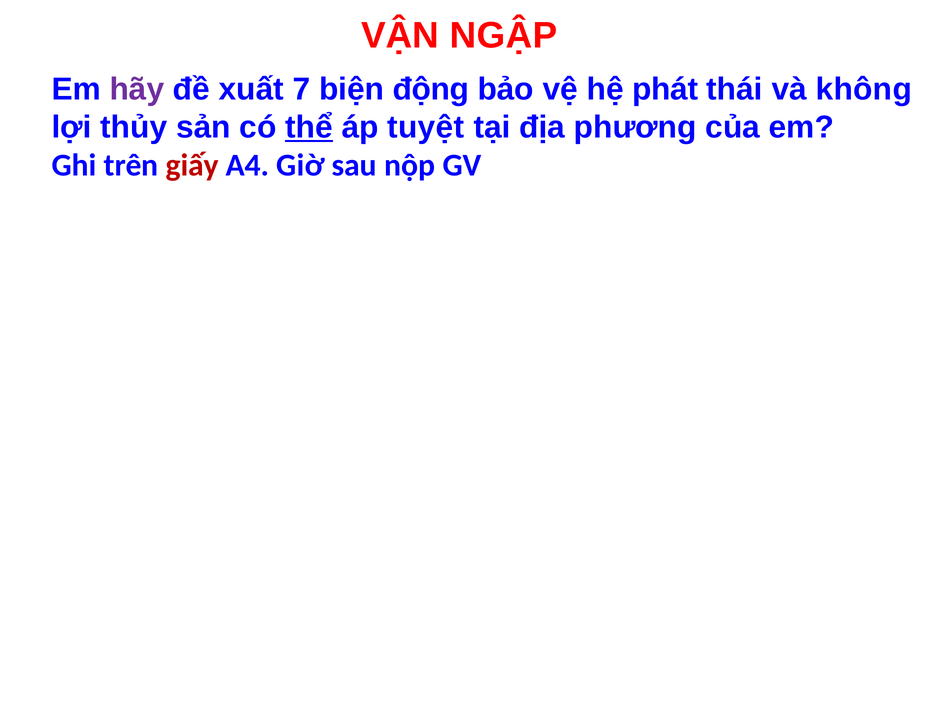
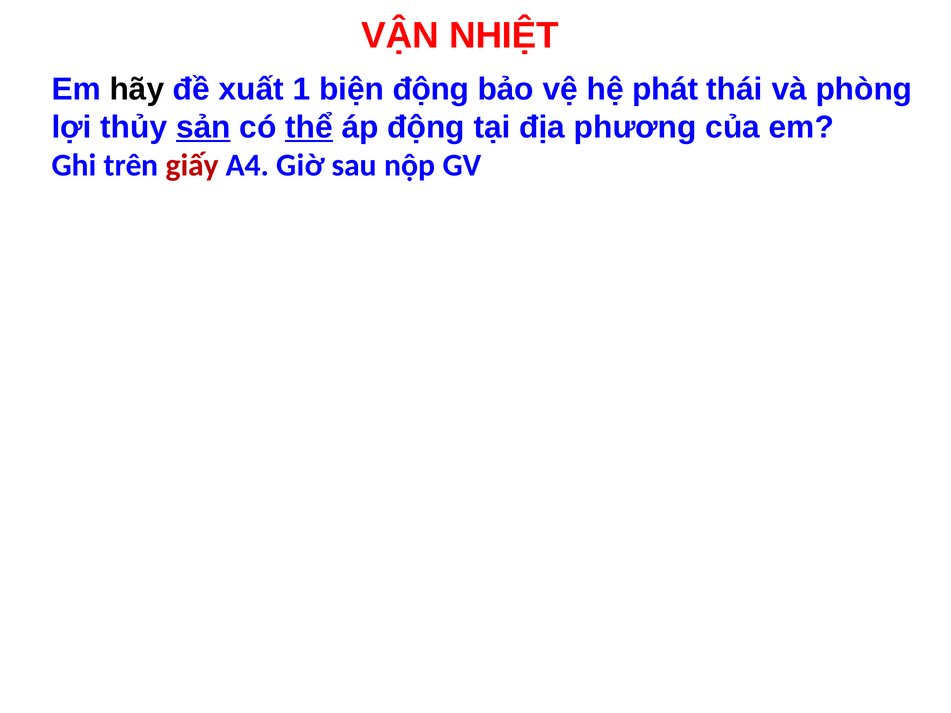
NGẬP: NGẬP -> NHIỆT (504, 36)
hãy colour: purple -> black (137, 89)
7: 7 -> 1 (302, 89)
không: không -> phòng (864, 89)
sản underline: none -> present (203, 127)
áp tuyệt: tuyệt -> động (426, 127)
